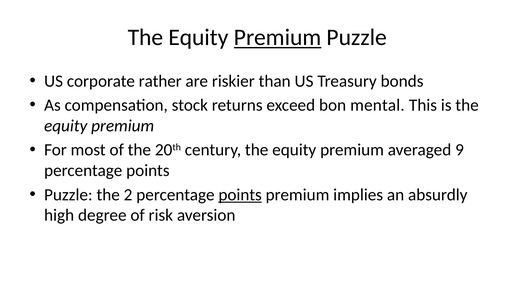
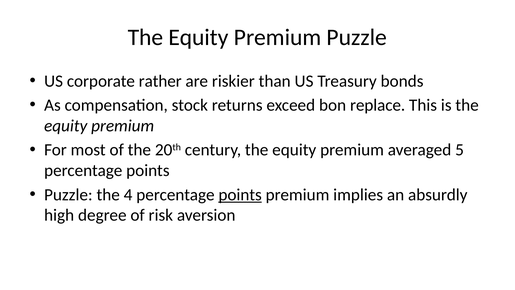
Premium underline: present -> none (278, 37)
mental: mental -> replace (378, 105)
9: 9 -> 5 (460, 150)
2: 2 -> 4 (128, 194)
